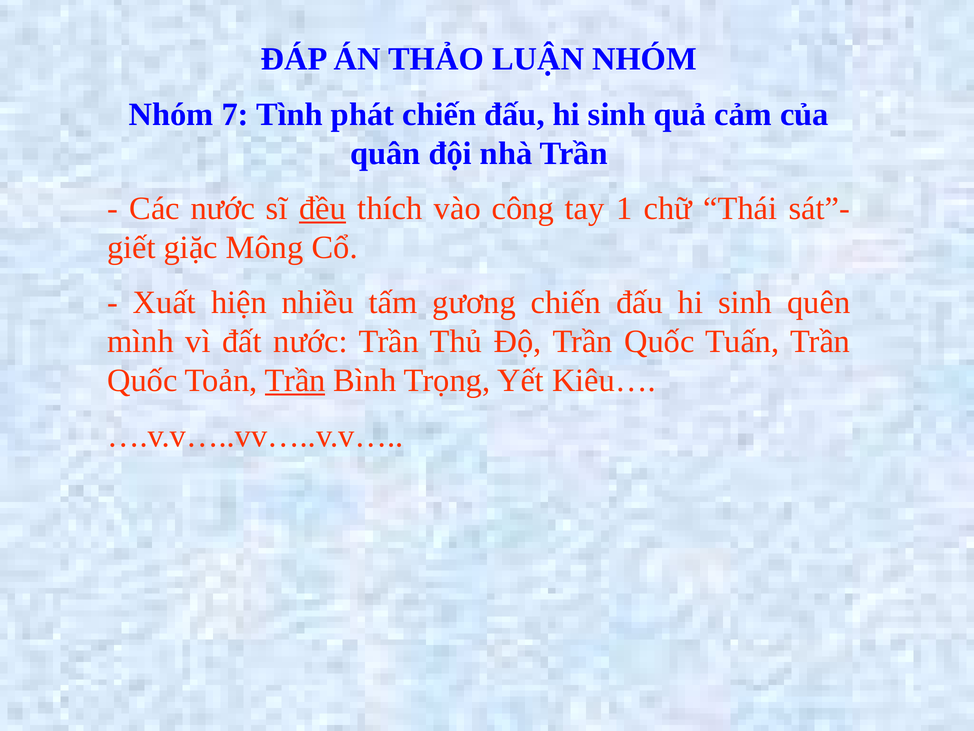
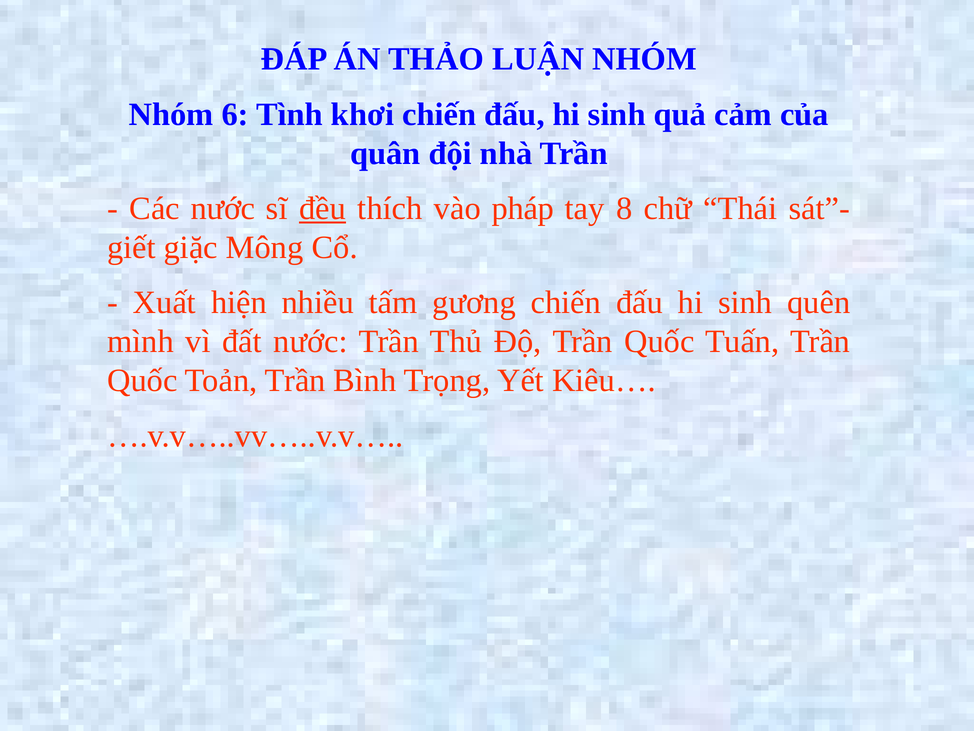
7: 7 -> 6 (235, 114)
phát: phát -> khơi (363, 114)
công: công -> pháp (523, 208)
1: 1 -> 8 (624, 208)
Trần underline: present -> none (295, 380)
